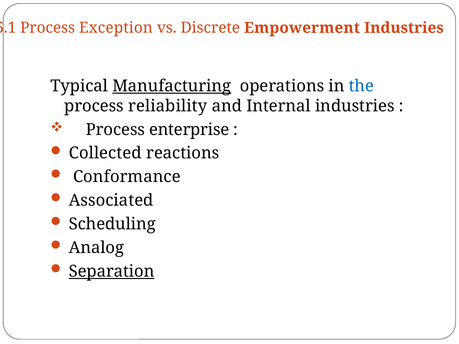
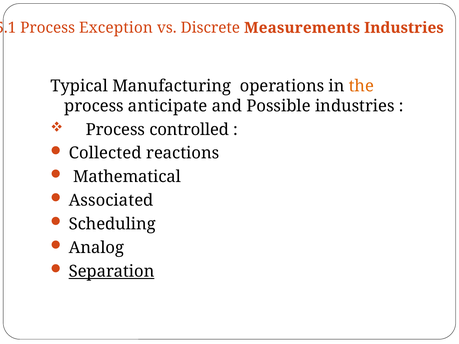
Empowerment: Empowerment -> Measurements (302, 28)
Manufacturing underline: present -> none (172, 86)
the colour: blue -> orange (361, 86)
reliability: reliability -> anticipate (168, 106)
Internal: Internal -> Possible (279, 106)
enterprise: enterprise -> controlled (189, 130)
Conformance: Conformance -> Mathematical (127, 177)
